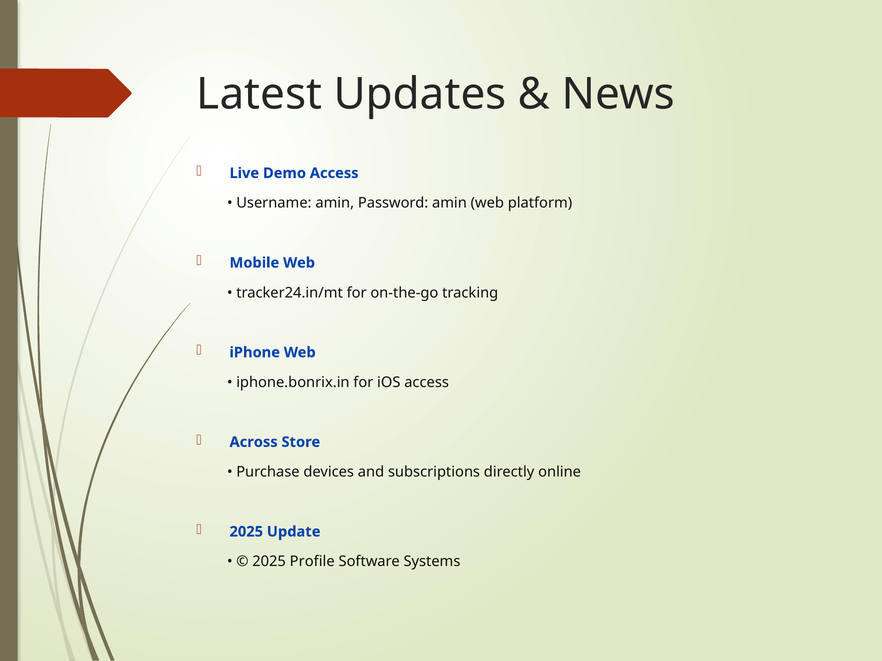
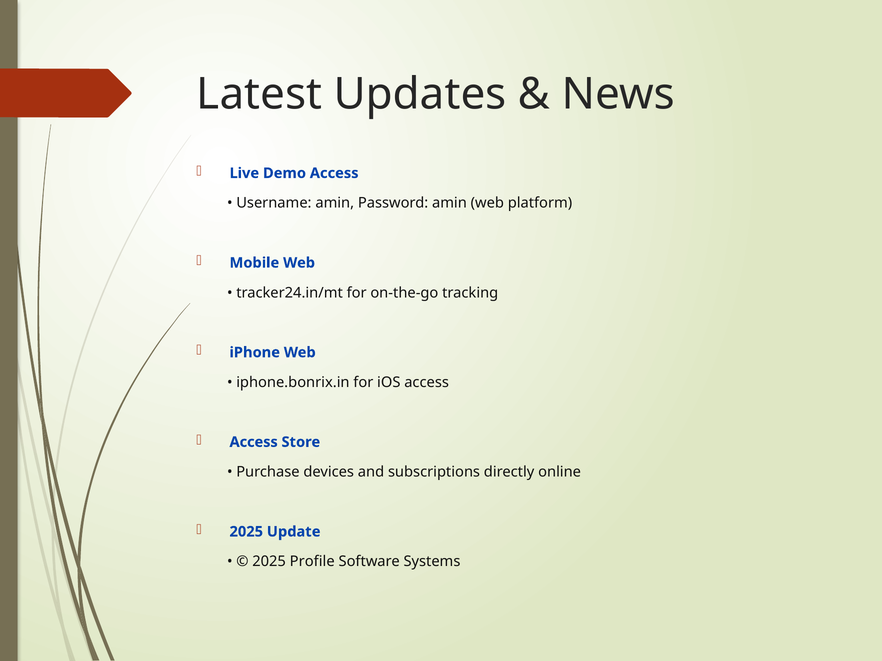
Across: Across -> Access (254, 442)
